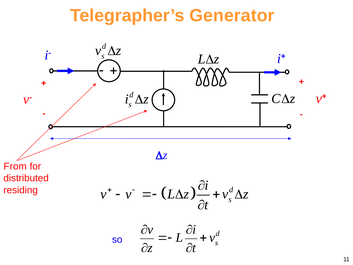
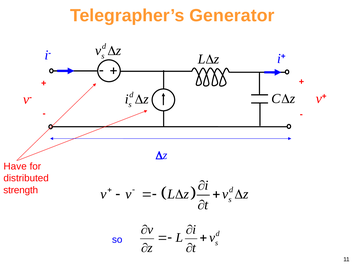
From: From -> Have (15, 166)
residing: residing -> strength (21, 190)
